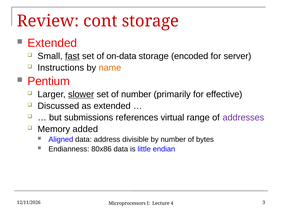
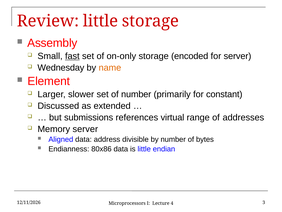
Review cont: cont -> little (101, 21)
Extended: Extended -> Assembly (52, 43)
on-data: on-data -> on-only (121, 56)
Instructions: Instructions -> Wednesday (61, 68)
Pentium: Pentium -> Element (49, 81)
slower underline: present -> none (81, 94)
effective: effective -> constant (224, 94)
addresses colour: purple -> black (243, 117)
Memory added: added -> server (85, 129)
